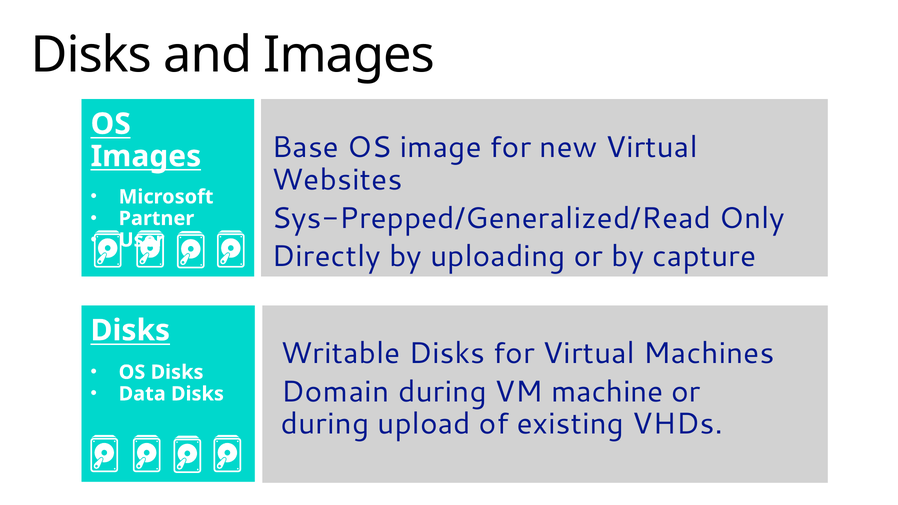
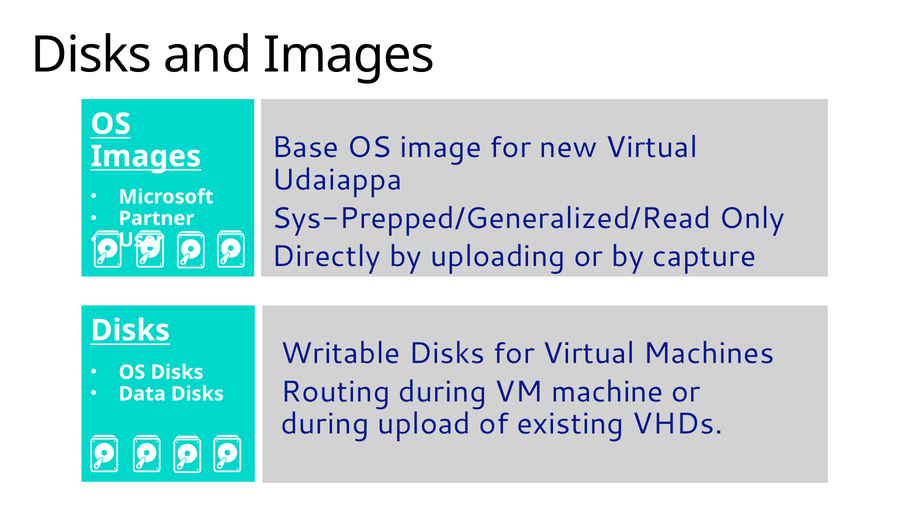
Websites: Websites -> Udaiappa (337, 180)
Domain: Domain -> Routing (336, 392)
